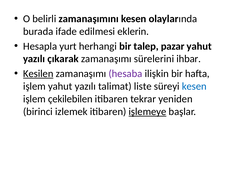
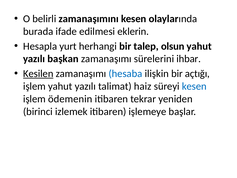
pazar: pazar -> olsun (173, 46)
çıkarak: çıkarak -> başkan (63, 59)
hesaba colour: purple -> blue (125, 74)
hafta: hafta -> açtığı (197, 74)
liste: liste -> haiz (143, 86)
çekilebilen: çekilebilen -> ödemenin (70, 99)
işlemeye underline: present -> none (147, 111)
